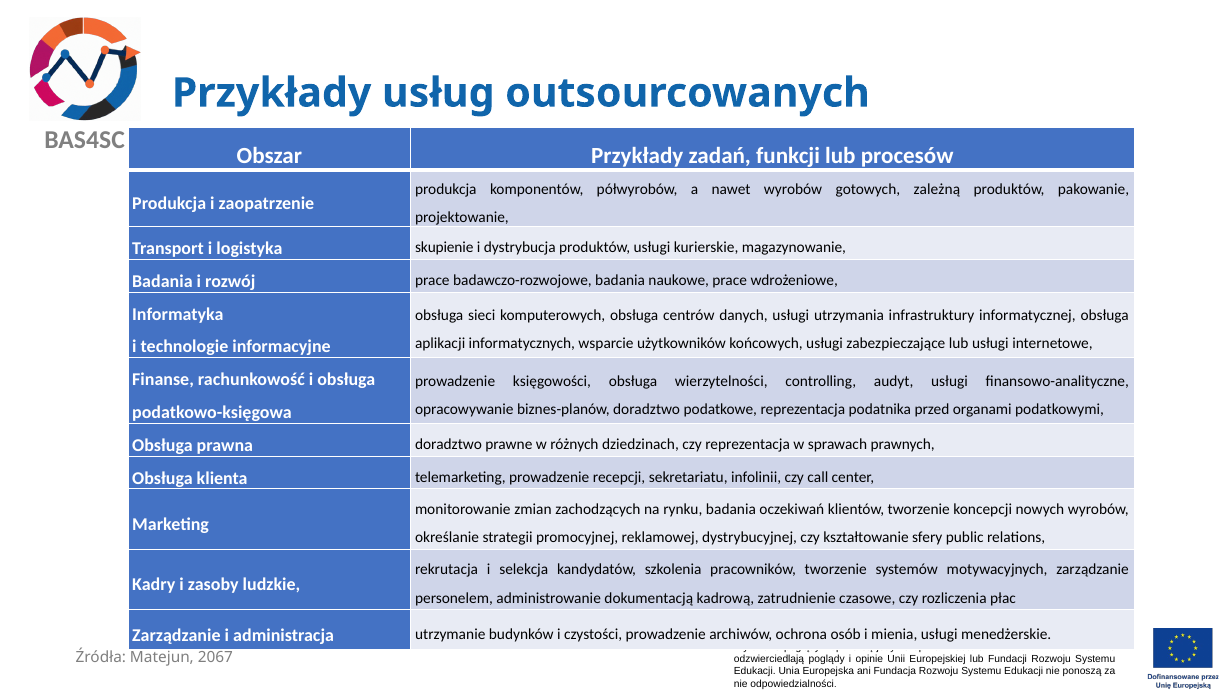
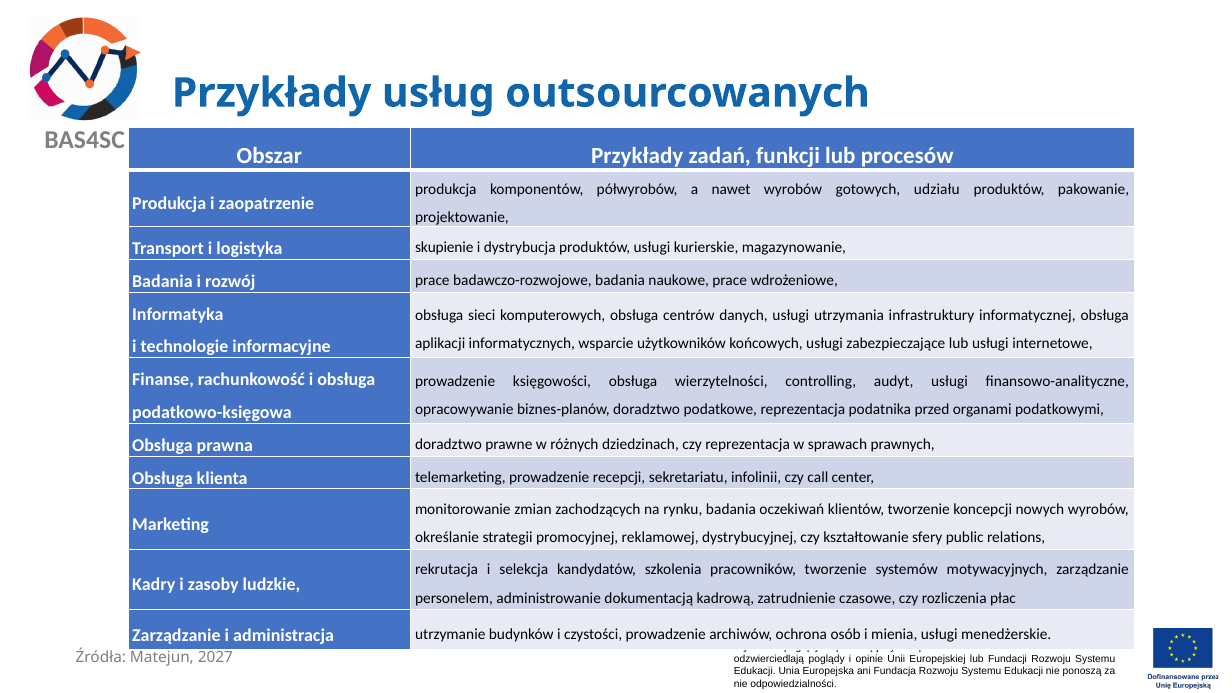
zależną: zależną -> udziału (937, 189)
2067: 2067 -> 2027 (215, 658)
